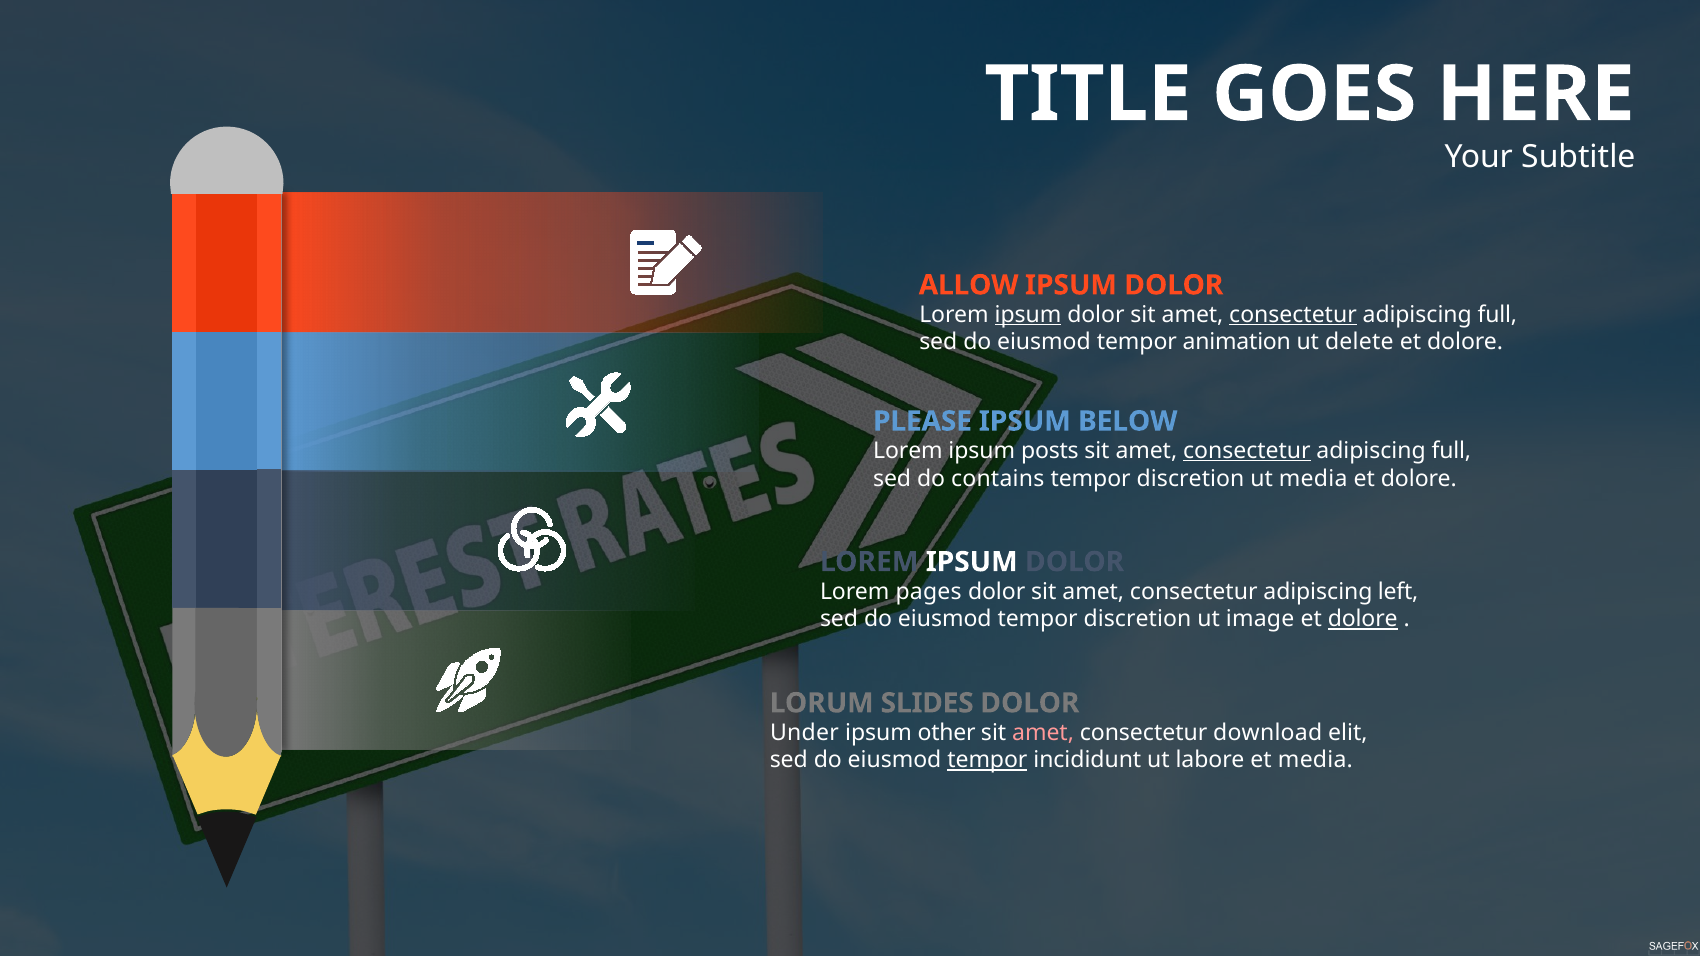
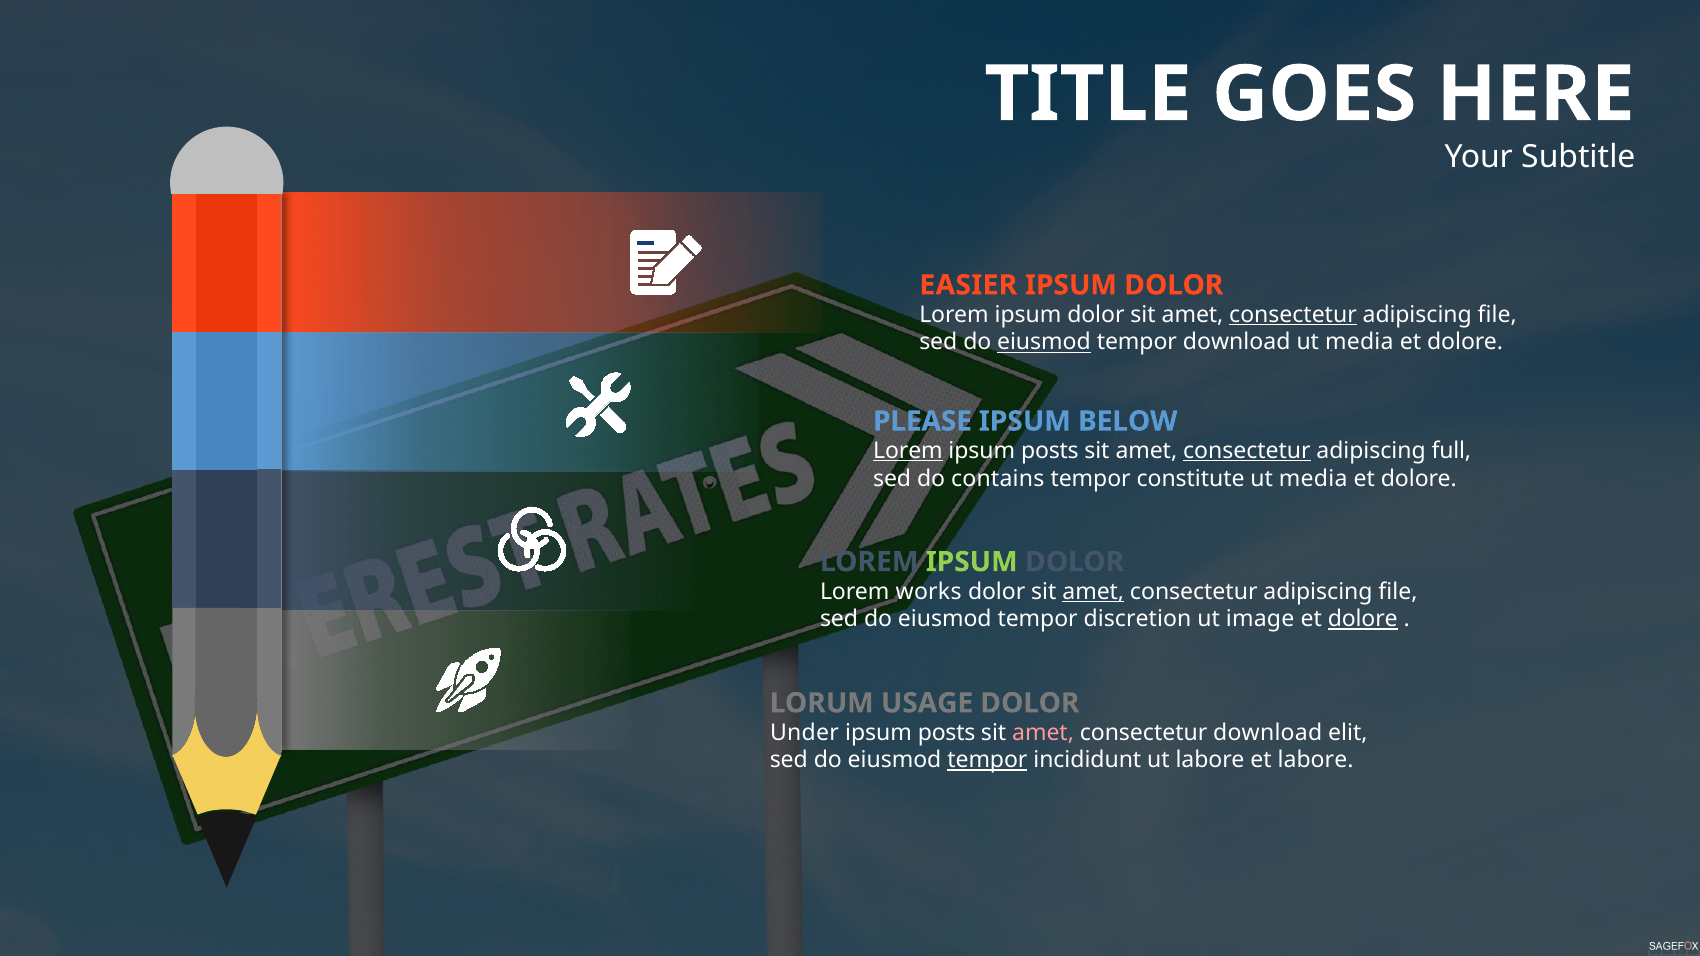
ALLOW: ALLOW -> EASIER (968, 285)
ipsum underline: present -> none (1028, 315)
full: full -> file (1497, 315)
eiusmod underline: none -> present (1044, 342)
tempor animation: animation -> download (1237, 342)
delete: delete -> media (1359, 342)
Lorem underline: none -> present (908, 451)
discretion: discretion -> constitute (1191, 479)
IPSUM colour: white -> light green (972, 562)
pages: pages -> works (929, 592)
amet underline: none -> present (1093, 592)
left: left -> file (1398, 592)
SLIDES: SLIDES -> USAGE (927, 703)
other: other -> posts (947, 733)
et media: media -> labore (1316, 760)
